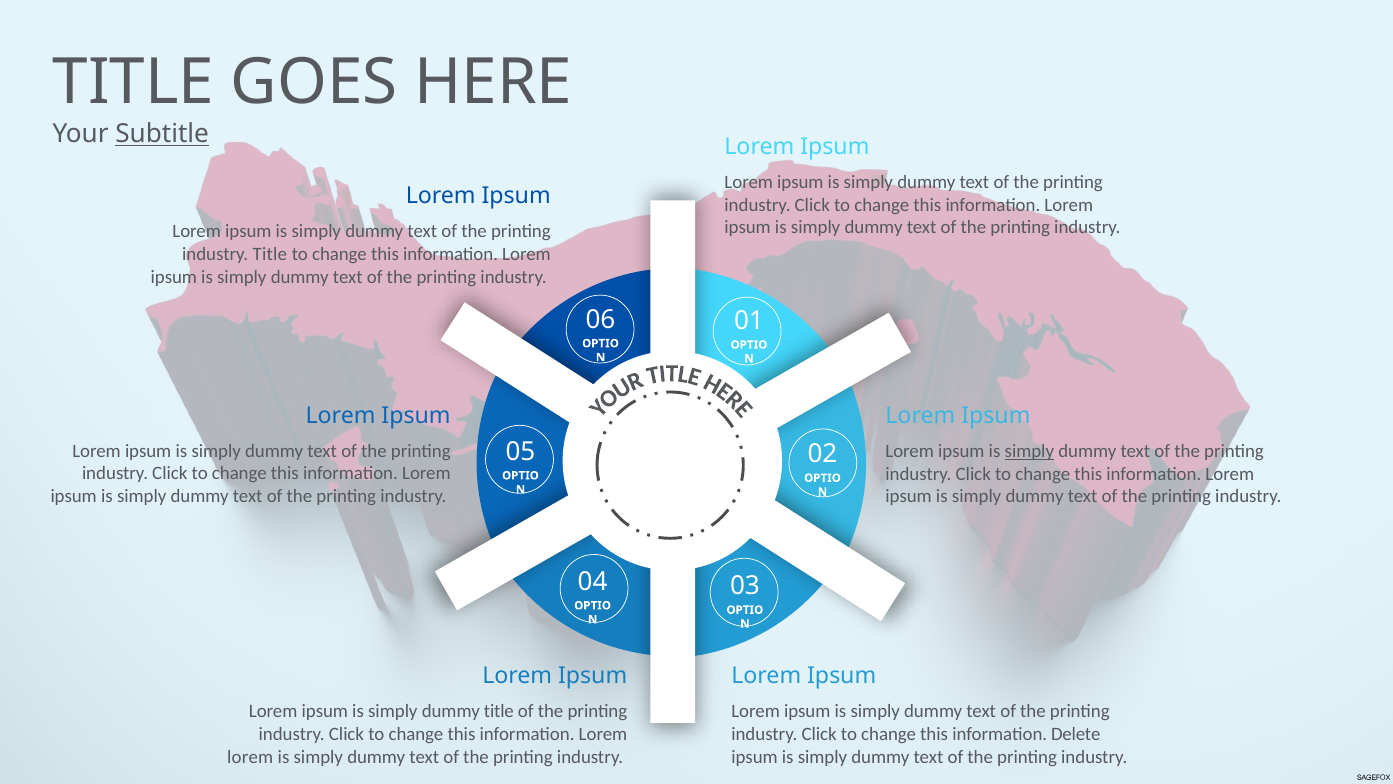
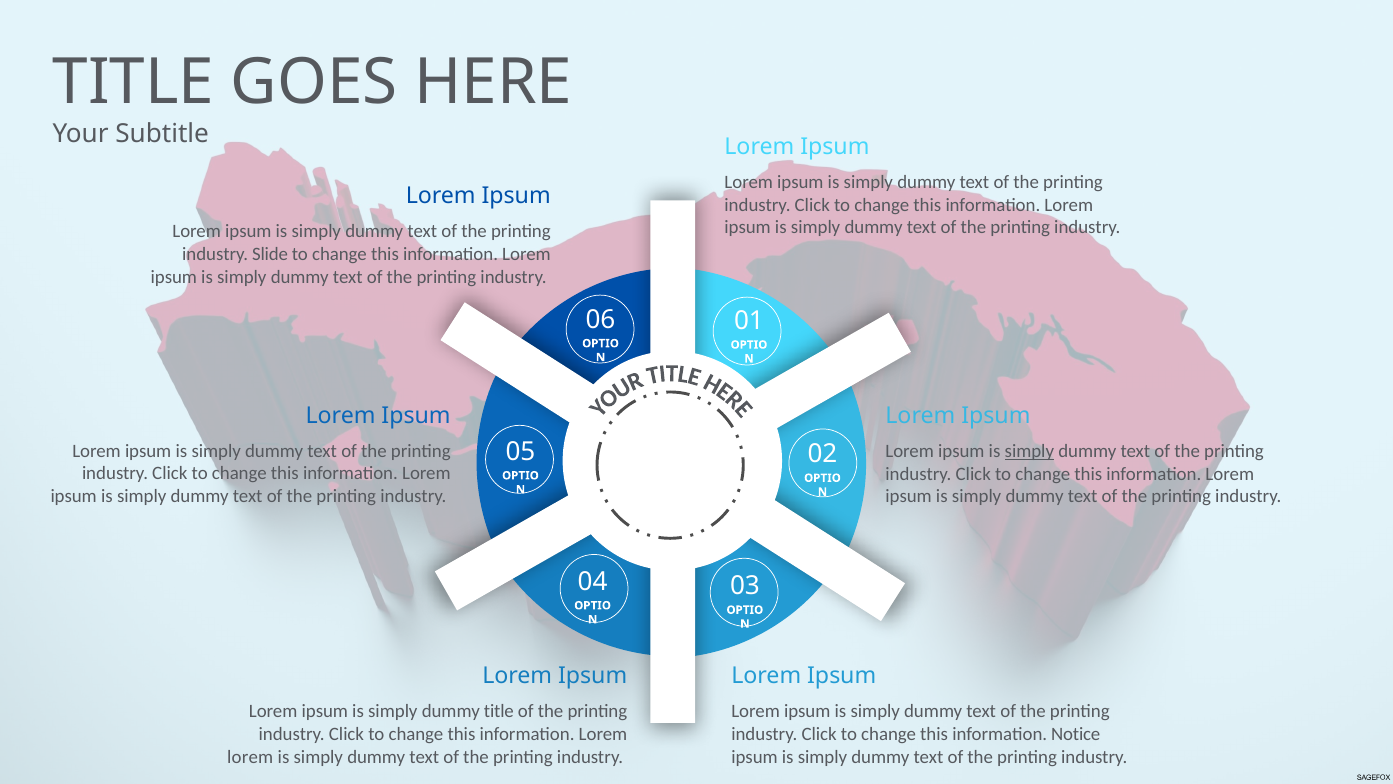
Subtitle underline: present -> none (162, 134)
industry Title: Title -> Slide (270, 254)
Delete: Delete -> Notice (1076, 734)
